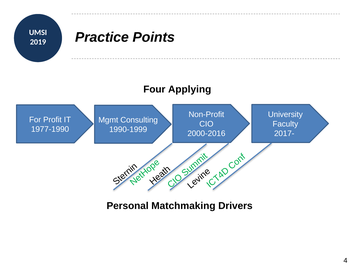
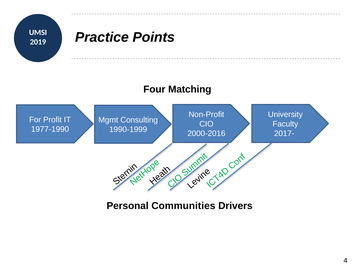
Applying: Applying -> Matching (190, 89)
Matchmaking: Matchmaking -> Communities (183, 205)
